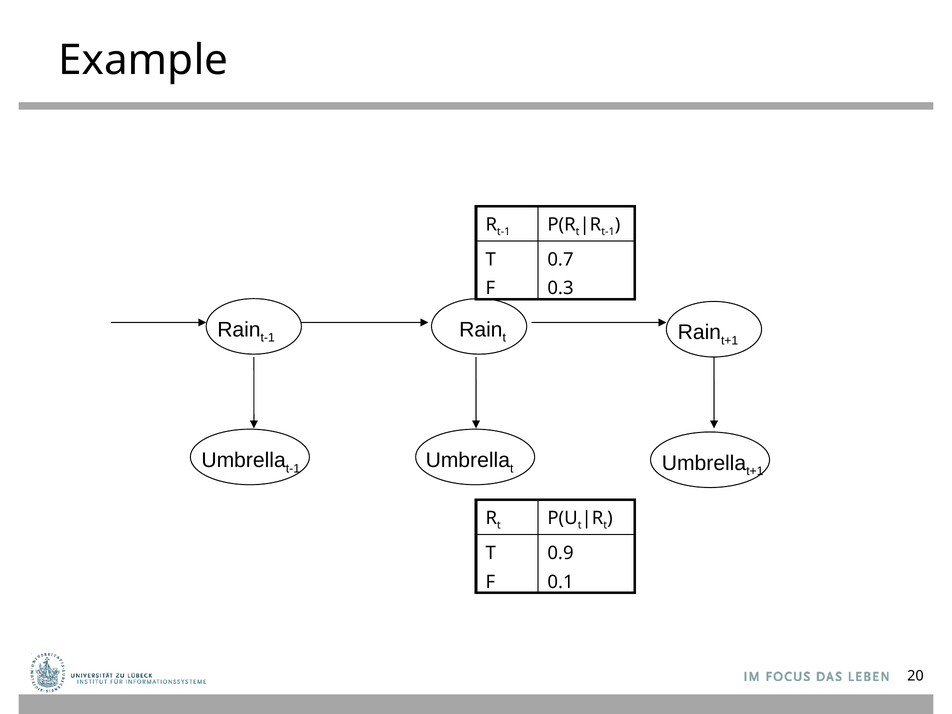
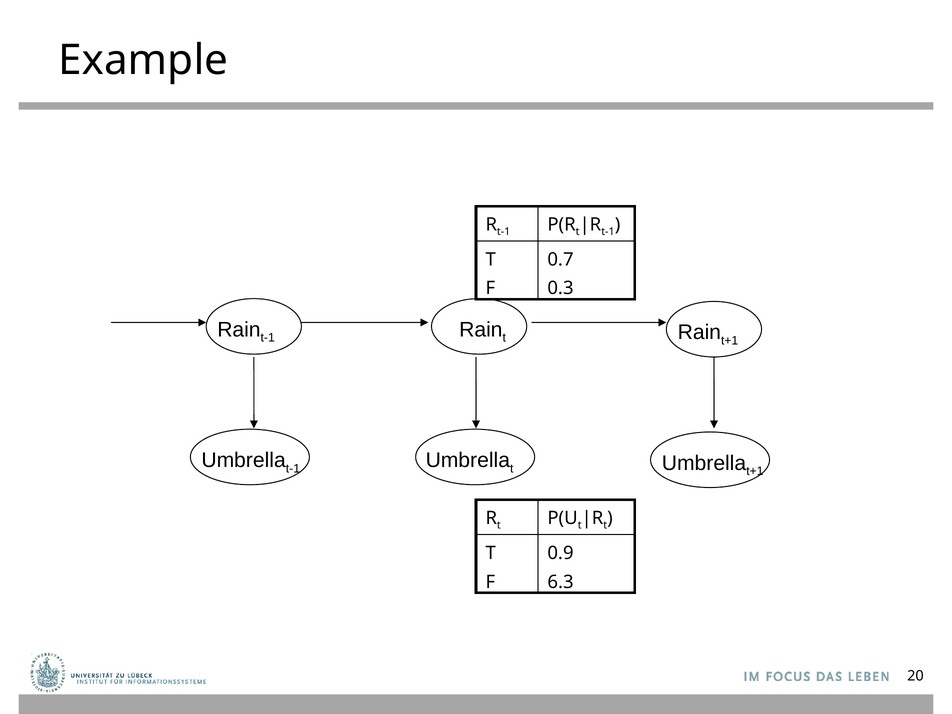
0.1: 0.1 -> 6.3 (561, 582)
